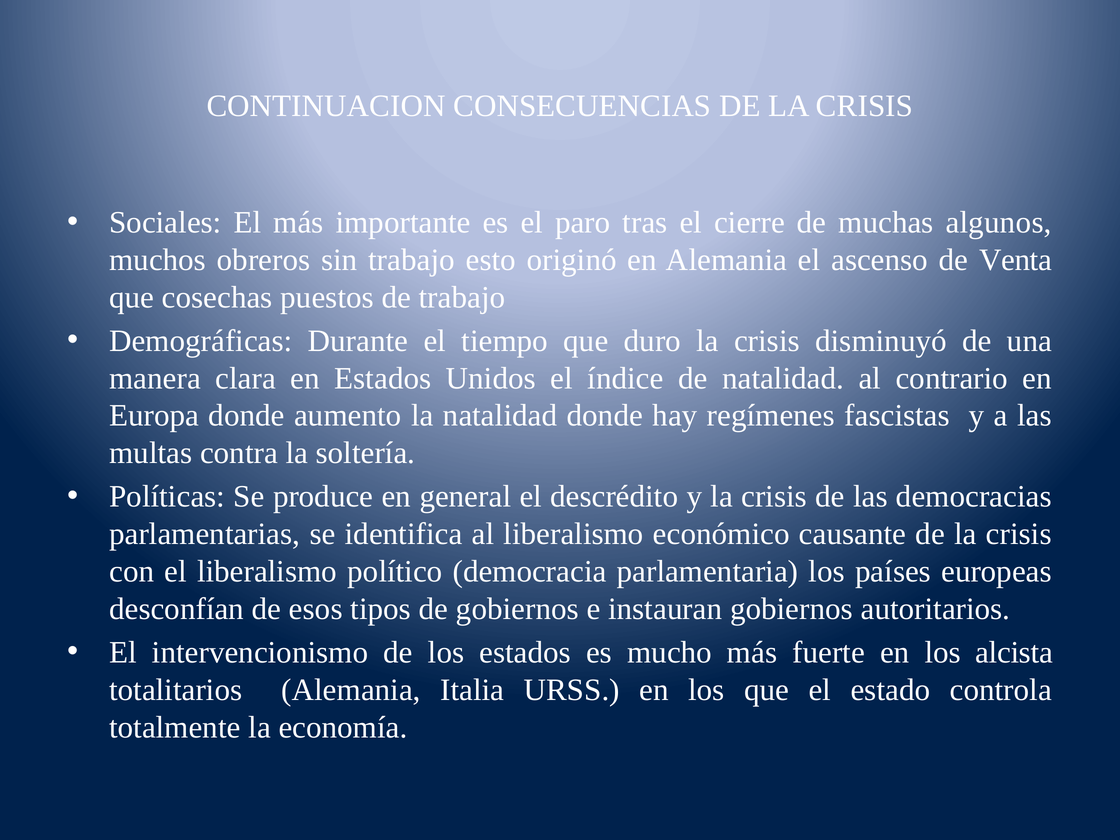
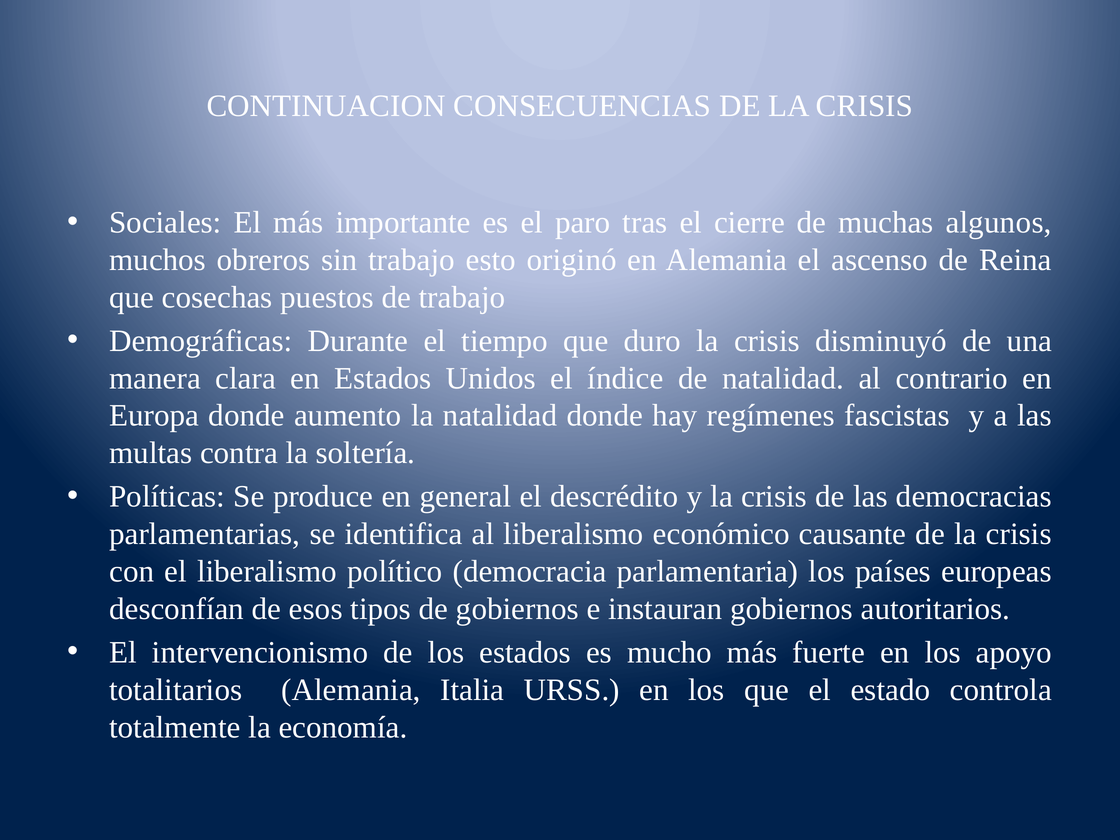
Venta: Venta -> Reina (1015, 260)
alcista: alcista -> apoyo (1014, 652)
